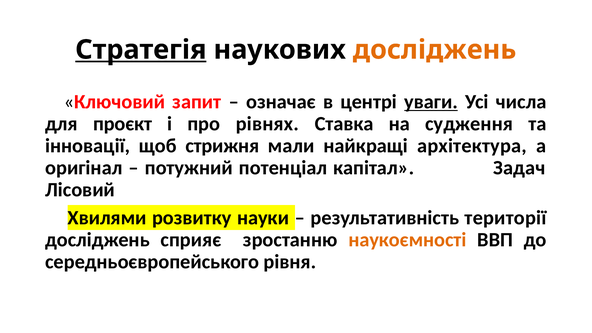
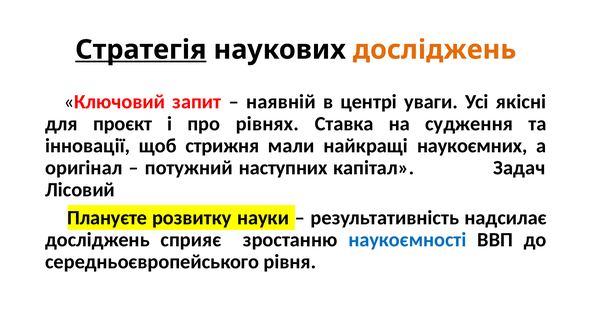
означає: означає -> наявній (281, 102)
уваги underline: present -> none (431, 102)
числа: числа -> якісні (521, 102)
архітектура: архітектура -> наукоємних (472, 146)
потенціал: потенціал -> наступних (283, 168)
Хвилями: Хвилями -> Плануєте (107, 218)
території: території -> надсилає (506, 218)
наукоємності colour: orange -> blue (407, 240)
